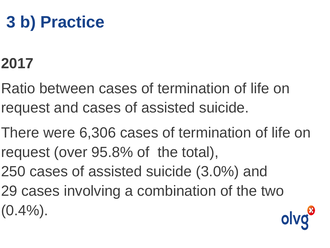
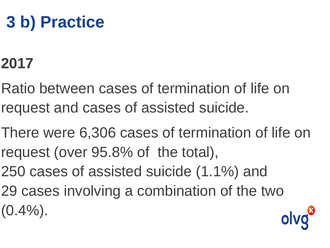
3.0%: 3.0% -> 1.1% (217, 171)
